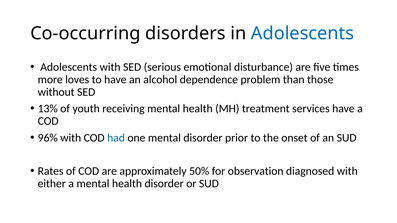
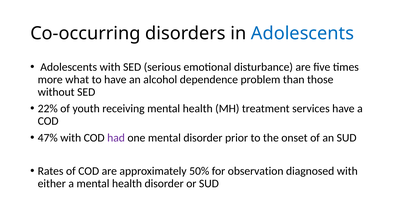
loves: loves -> what (77, 80)
13%: 13% -> 22% (48, 109)
96%: 96% -> 47% (48, 138)
had colour: blue -> purple (116, 138)
